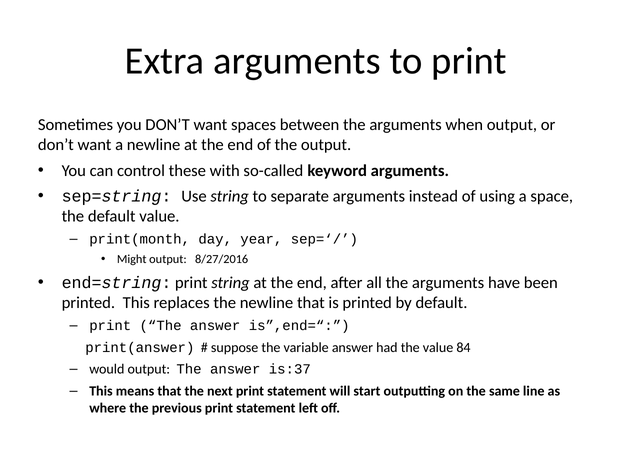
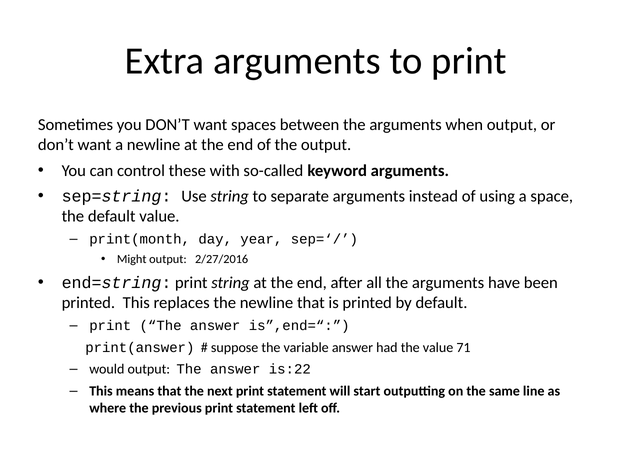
8/27/2016: 8/27/2016 -> 2/27/2016 (222, 259)
84: 84 -> 71 (463, 347)
is:37: is:37 -> is:22 (290, 369)
